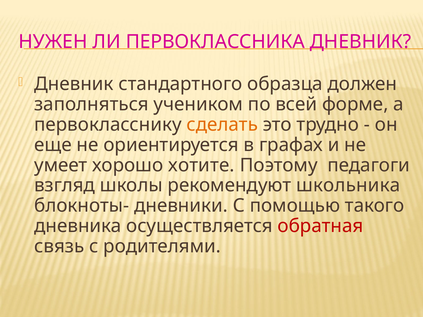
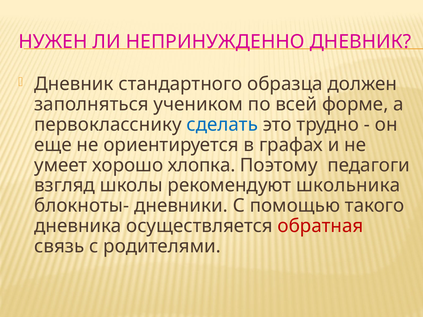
ПЕРВОКЛАССНИКА: ПЕРВОКЛАССНИКА -> НЕПРИНУЖДЕННО (215, 42)
сделать colour: orange -> blue (222, 125)
хотите: хотите -> хлопка (202, 165)
